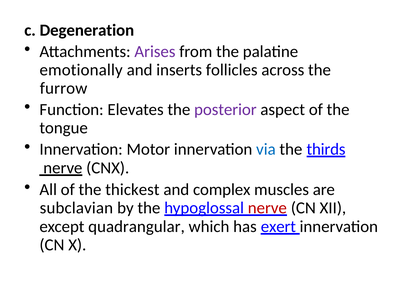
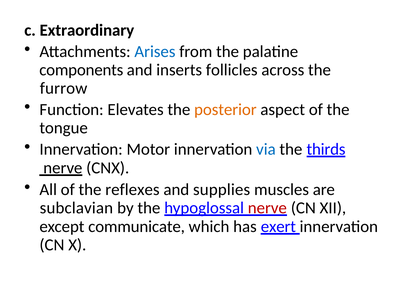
Degeneration: Degeneration -> Extraordinary (87, 30)
Arises colour: purple -> blue (155, 52)
emotionally: emotionally -> components (81, 70)
posterior colour: purple -> orange (225, 110)
thickest: thickest -> reflexes (132, 190)
complex: complex -> supplies (222, 190)
quadrangular: quadrangular -> communicate (137, 226)
